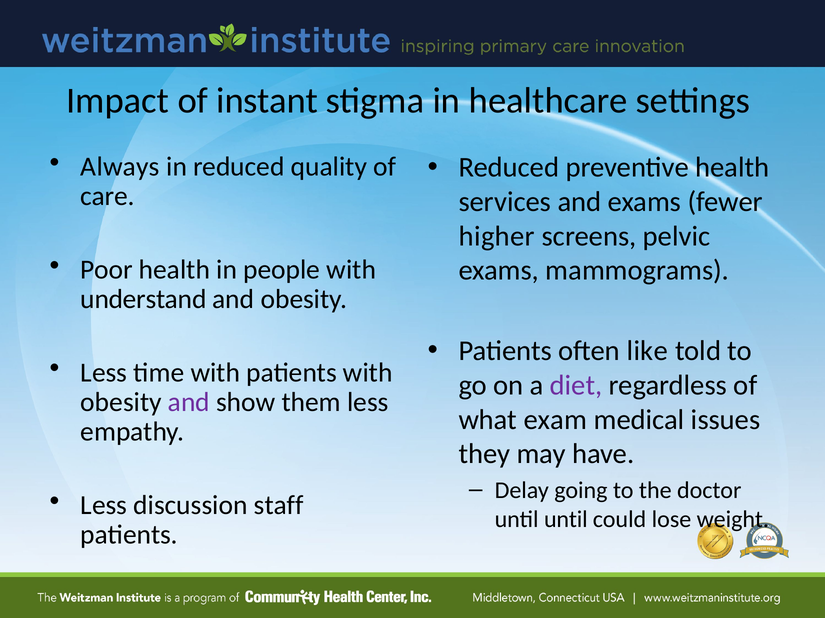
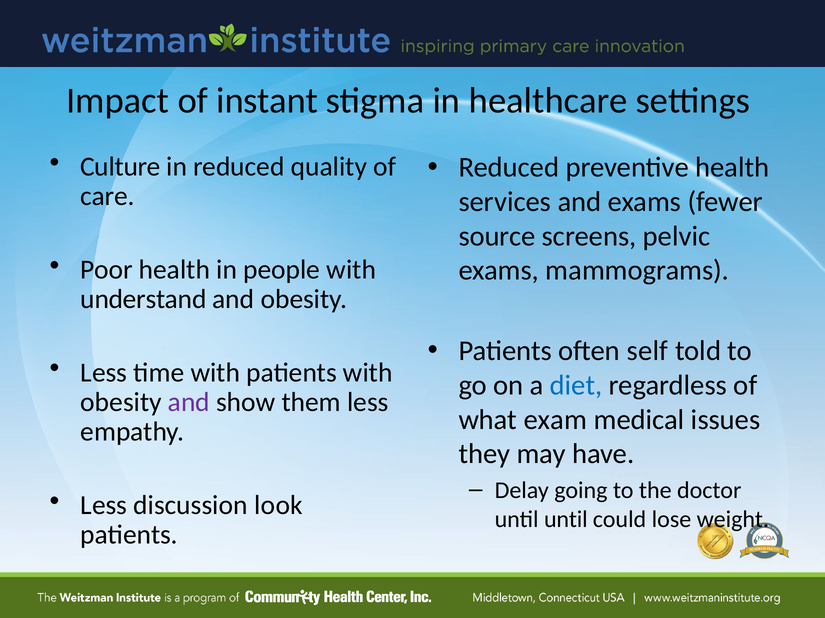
Always: Always -> Culture (120, 167)
higher: higher -> source (497, 236)
like: like -> self (647, 351)
diet colour: purple -> blue (576, 386)
staff: staff -> look (278, 506)
